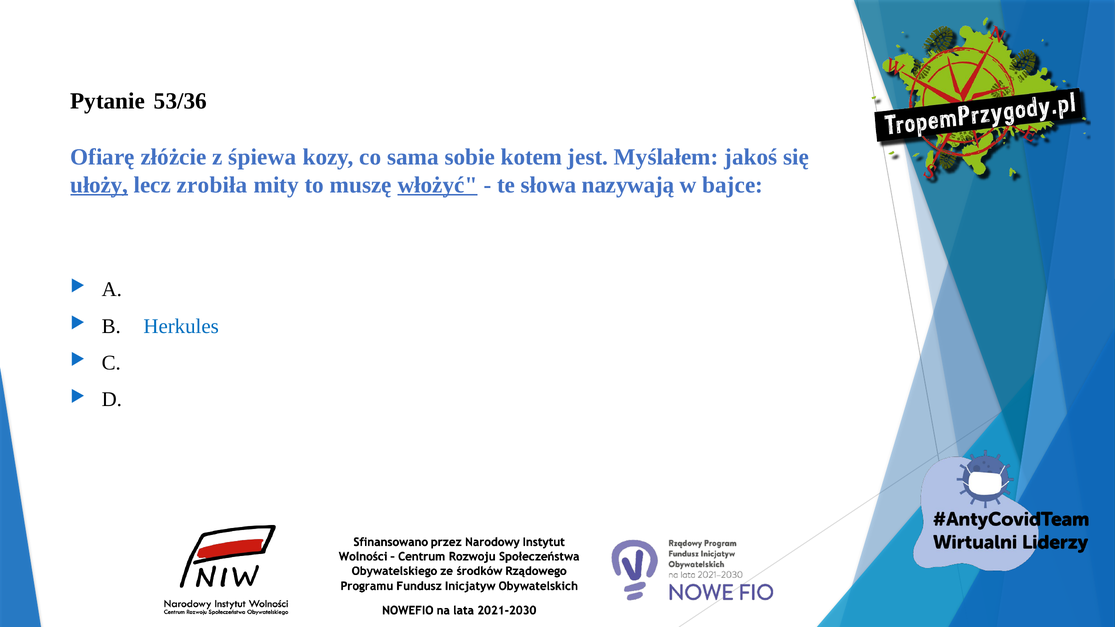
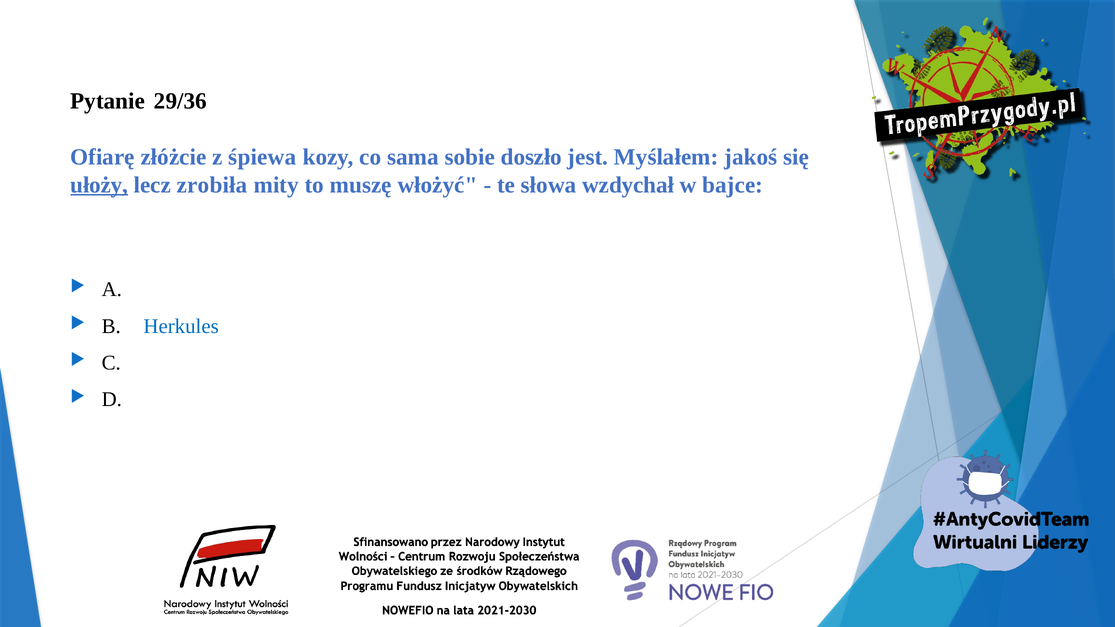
53/36: 53/36 -> 29/36 (180, 101)
kotem: kotem -> doszło (531, 157)
włożyć underline: present -> none (438, 185)
nazywają: nazywają -> wzdychał (628, 185)
